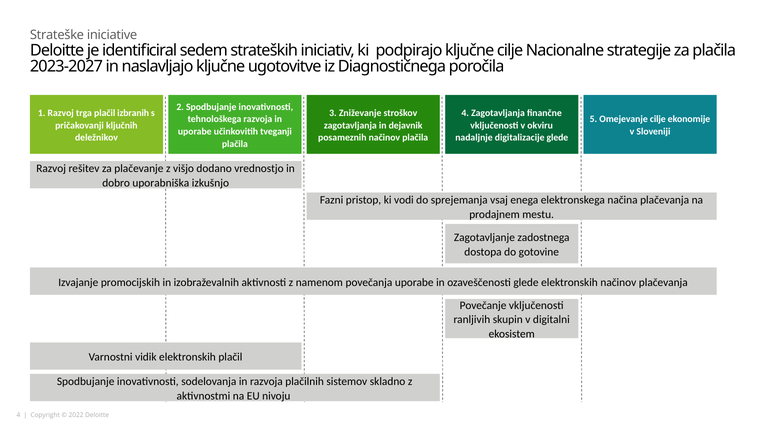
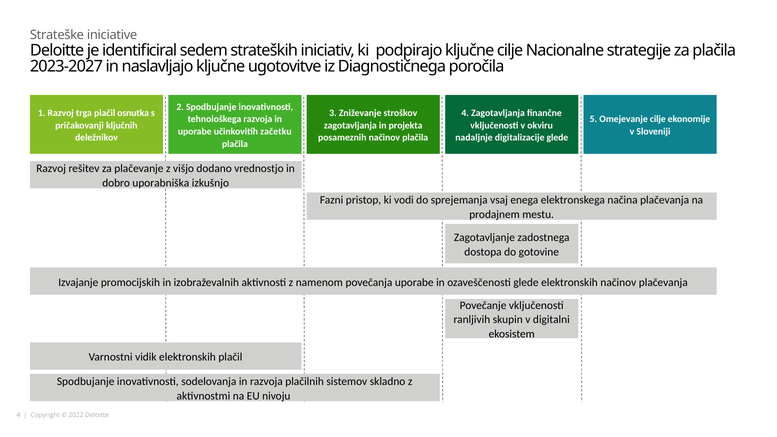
izbranih: izbranih -> osnutka (133, 113)
dejavnik: dejavnik -> projekta (406, 125)
tveganji: tveganji -> začetku (276, 132)
